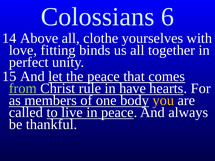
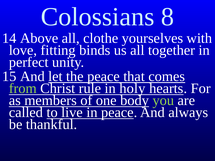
6: 6 -> 8 (168, 17)
have: have -> holy (132, 88)
you colour: yellow -> light green (163, 101)
